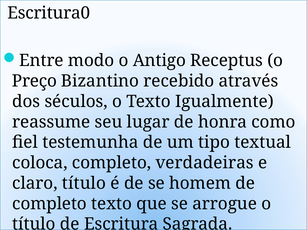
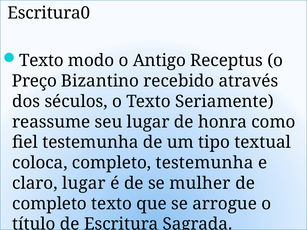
Entre: Entre -> Texto (41, 61)
Igualmente: Igualmente -> Seriamente (224, 102)
completo verdadeiras: verdadeiras -> testemunha (205, 163)
claro título: título -> lugar (84, 183)
homem: homem -> mulher (200, 183)
